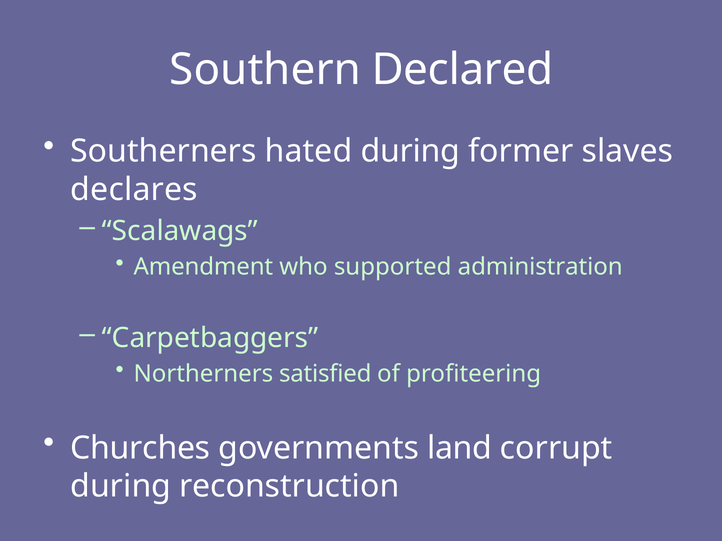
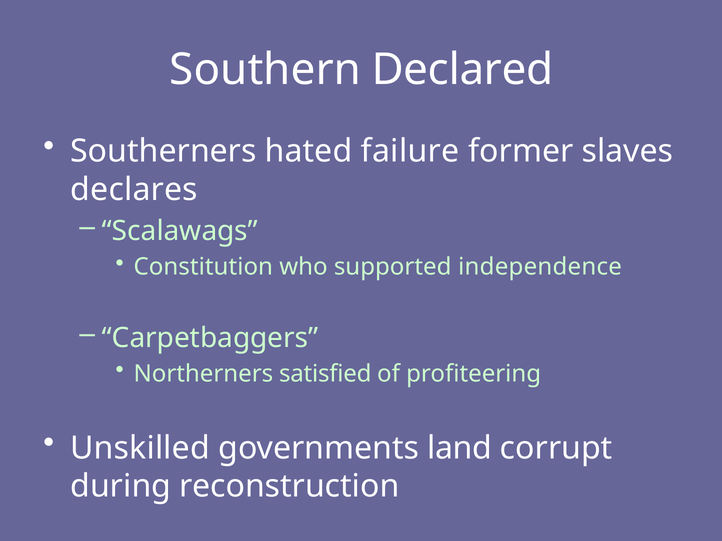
hated during: during -> failure (410, 151)
Amendment: Amendment -> Constitution (203, 267)
administration: administration -> independence (540, 267)
Churches: Churches -> Unskilled (140, 448)
